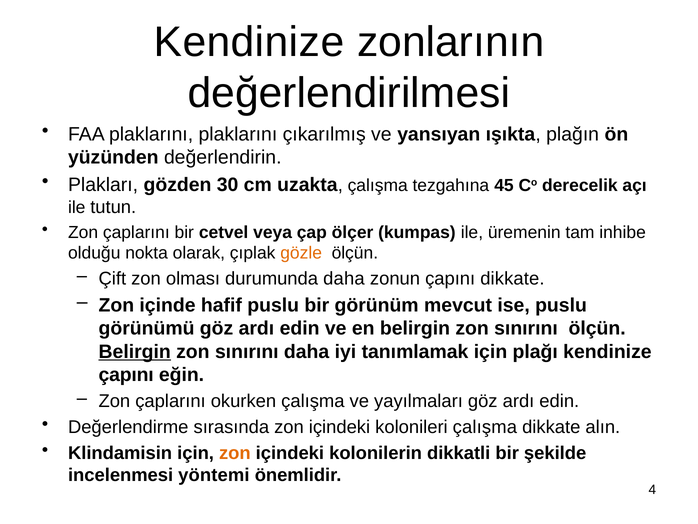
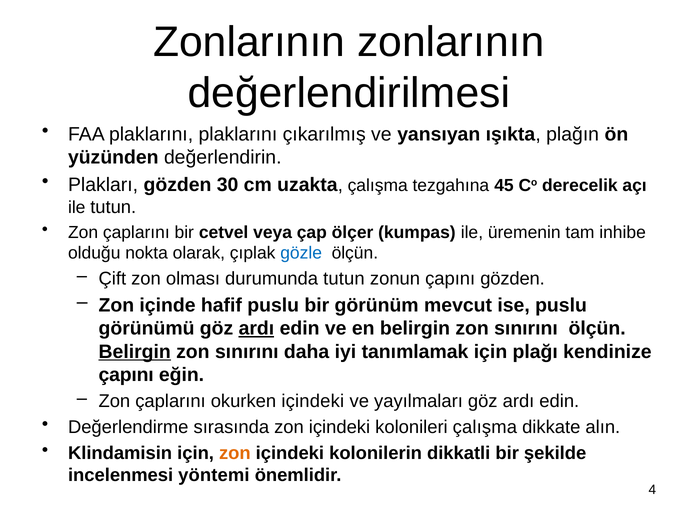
Kendinize: Kendinize -> Zonlarının (249, 42)
gözle colour: orange -> blue (301, 253)
durumunda daha: daha -> tutun (344, 278)
çapını dikkate: dikkate -> gözden (513, 278)
ardı underline: none -> present (256, 328)
okurken çalışma: çalışma -> içindeki (313, 401)
